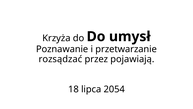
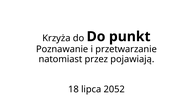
umysł: umysł -> punkt (130, 36)
rozsądzać: rozsądzać -> natomiast (60, 59)
2054: 2054 -> 2052 (114, 89)
